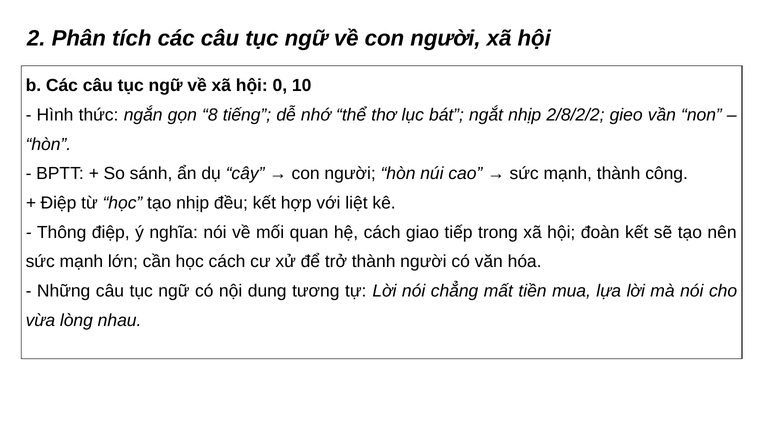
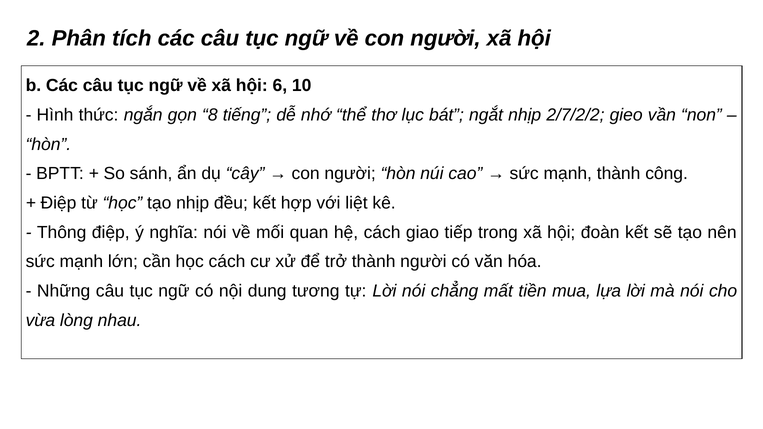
0: 0 -> 6 (280, 86)
2/8/2/2: 2/8/2/2 -> 2/7/2/2 (575, 115)
